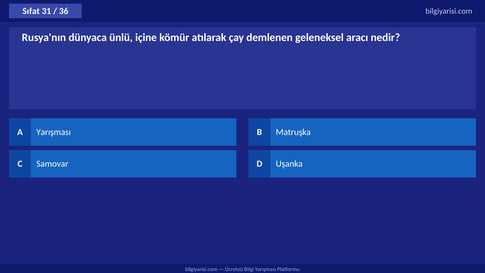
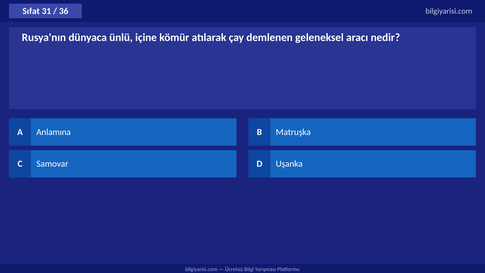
A Yarışması: Yarışması -> Anlamına (54, 132)
